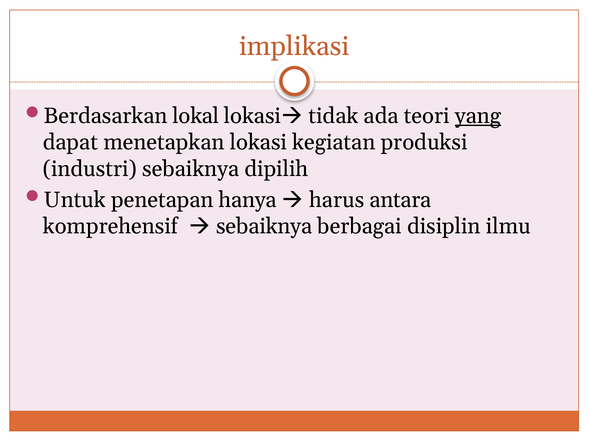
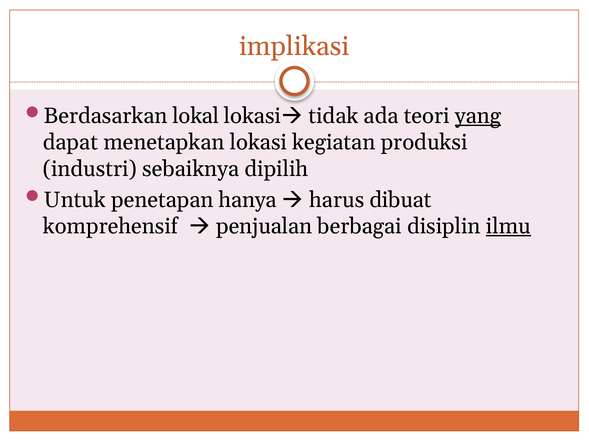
antara: antara -> dibuat (400, 200)
sebaiknya: sebaiknya -> penjualan (264, 227)
ilmu underline: none -> present (508, 227)
